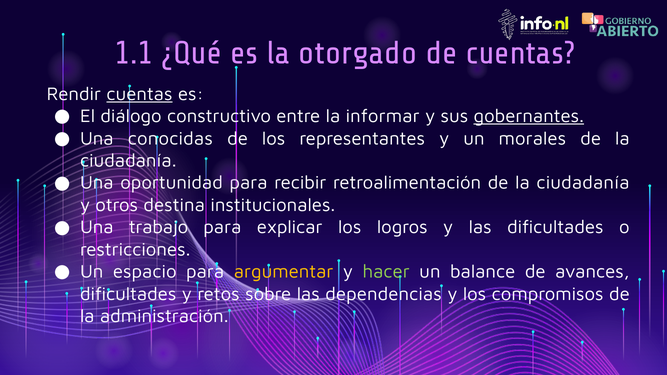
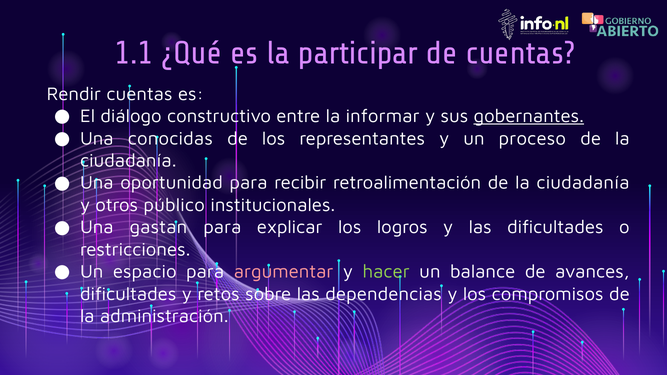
otorgado: otorgado -> participar (358, 53)
cuentas underline: present -> none (139, 94)
morales: morales -> proceso (532, 138)
destina: destina -> público (174, 205)
trabajo: trabajo -> gastan (158, 227)
argumentar colour: yellow -> pink (284, 272)
